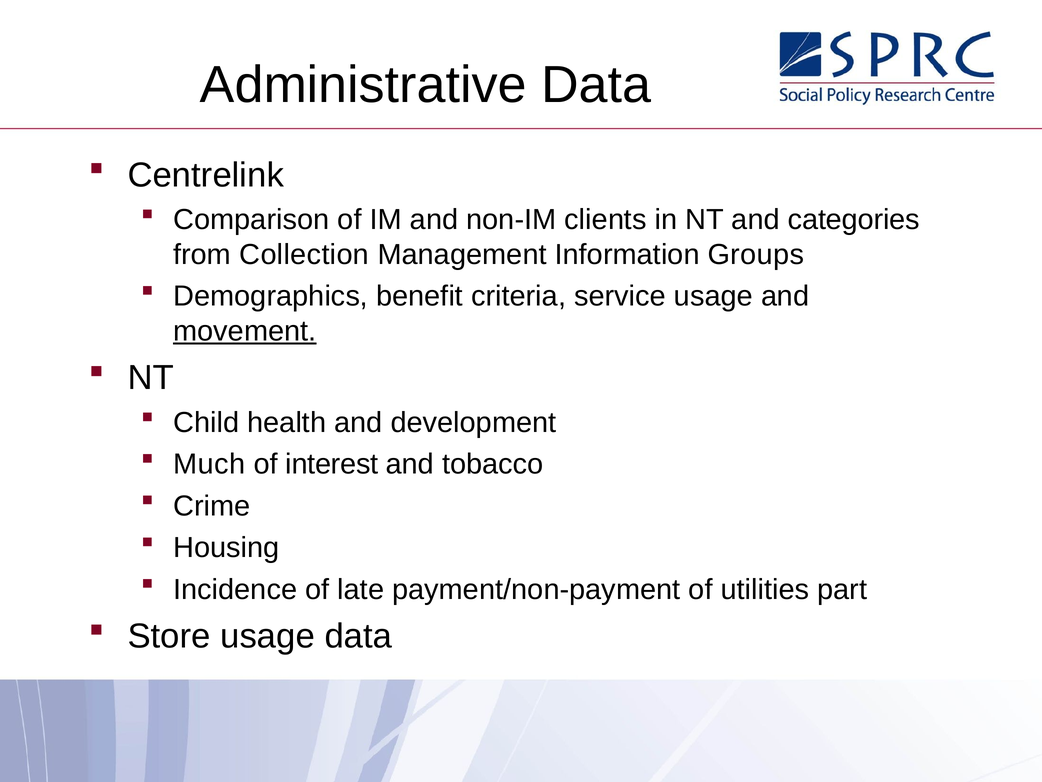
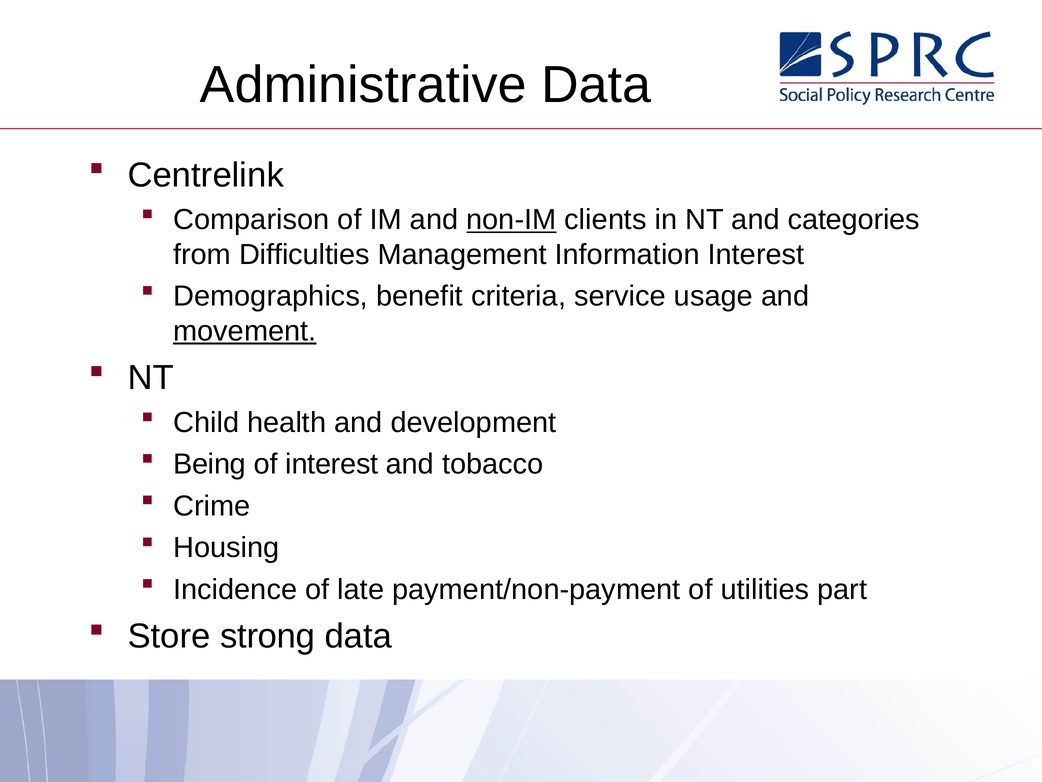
non-IM underline: none -> present (511, 220)
Collection: Collection -> Difficulties (304, 255)
Information Groups: Groups -> Interest (756, 255)
Much: Much -> Being (210, 464)
Store usage: usage -> strong (268, 636)
